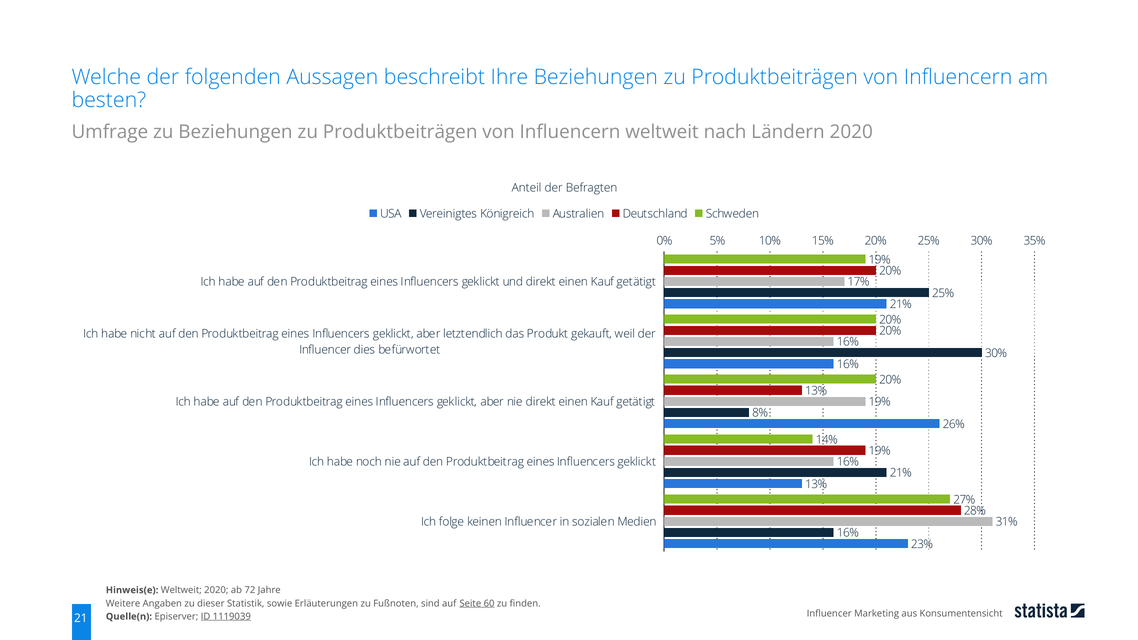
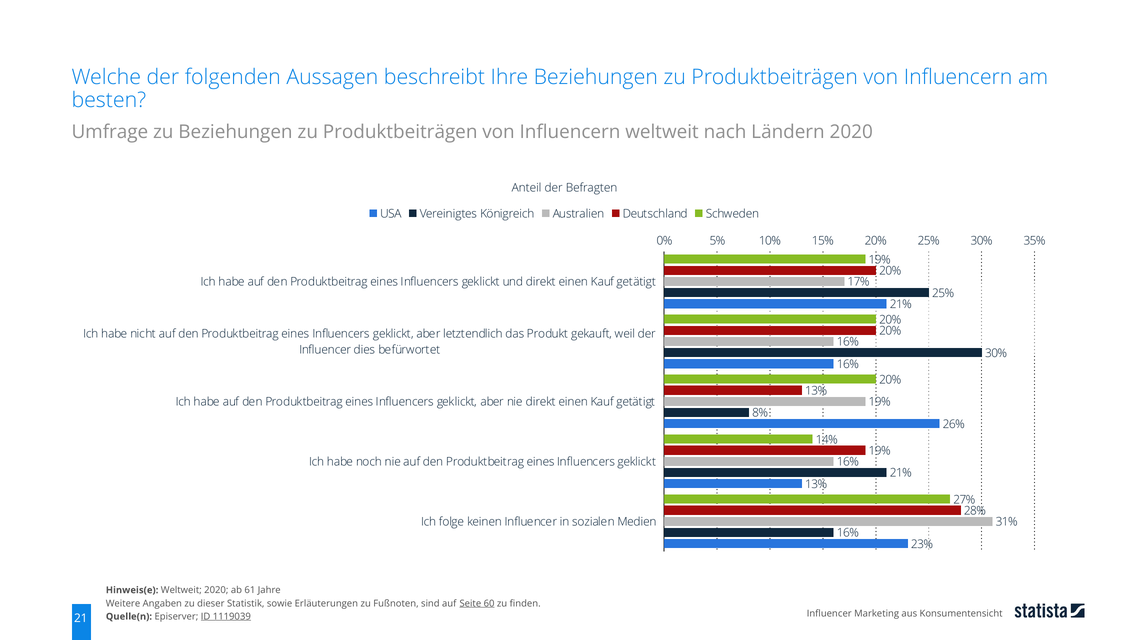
72: 72 -> 61 (250, 590)
